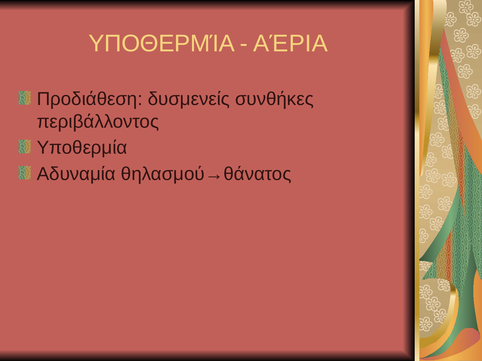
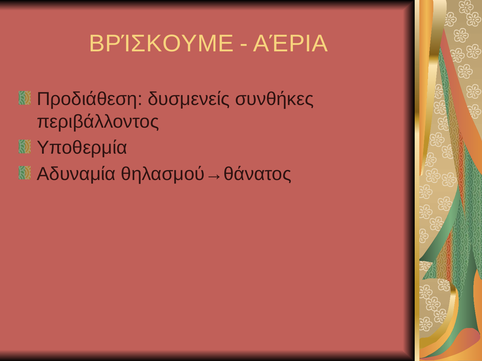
ΥΠΟΘΕΡΜΊΑ: ΥΠΟΘΕΡΜΊΑ -> ΒΡΊΣΚΟΥΜΕ (161, 44)
